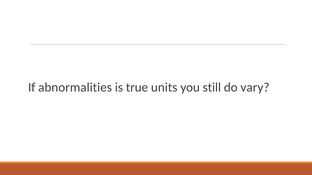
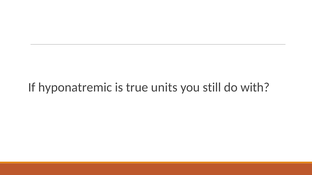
abnormalities: abnormalities -> hyponatremic (75, 88)
vary: vary -> with (255, 88)
